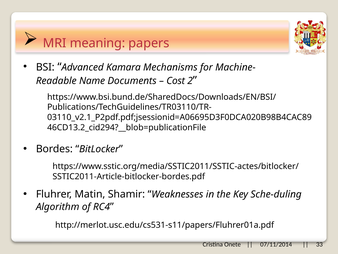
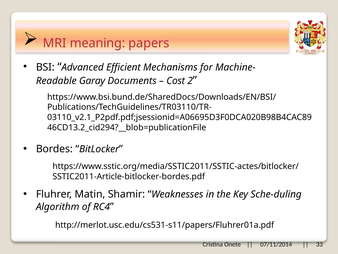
Kamara: Kamara -> Efficient (123, 67)
Name: Name -> Garay (92, 81)
